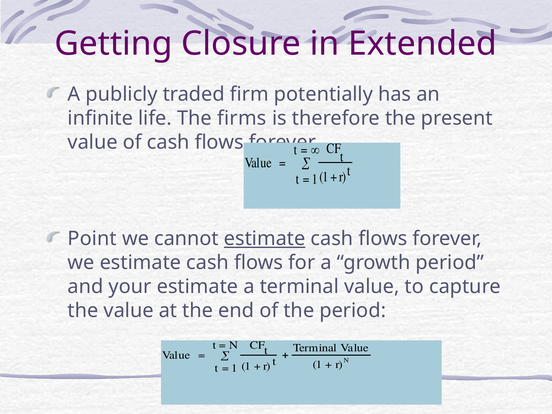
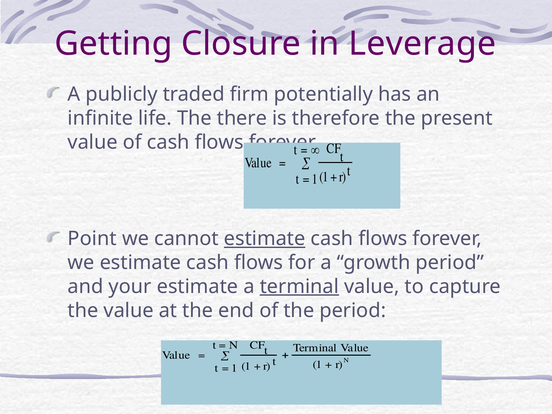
Extended: Extended -> Leverage (422, 44)
firms: firms -> there (242, 118)
terminal underline: none -> present (299, 287)
